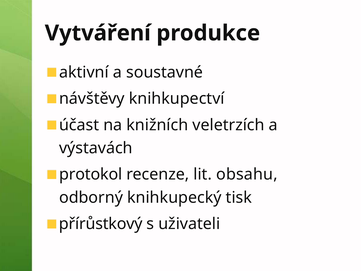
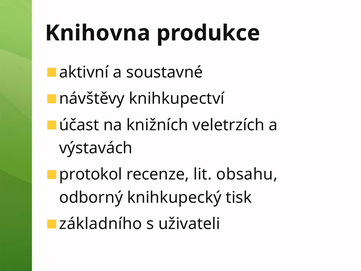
Vytváření: Vytváření -> Knihovna (98, 33)
přírůstkový: přírůstkový -> základního (101, 224)
